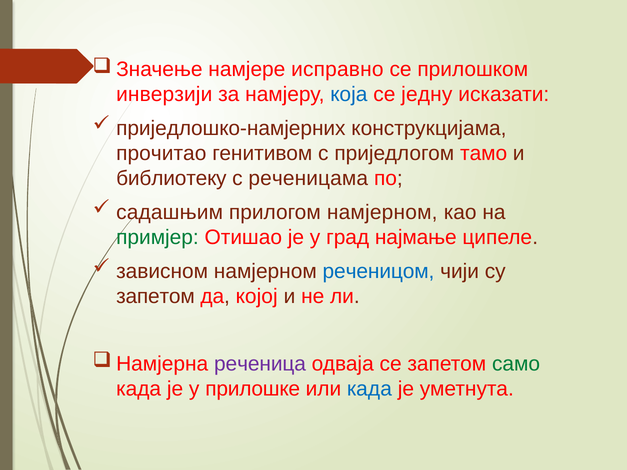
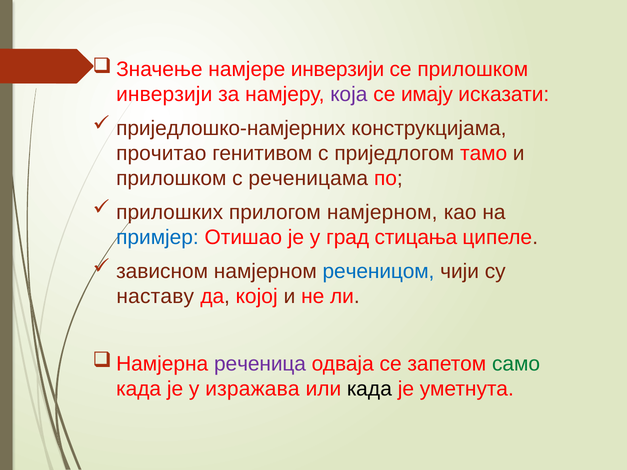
намјере исправно: исправно -> инверзији (338, 70)
која colour: blue -> purple (349, 95)
једну: једну -> имају (427, 95)
библиотеку: библиотеку -> прилошком (171, 179)
садашњим: садашњим -> прилошких (170, 212)
примјер colour: green -> blue (157, 237)
најмање: најмање -> стицања (416, 237)
запетом: запетом -> наставу (155, 296)
прилошке: прилошке -> изражава (252, 389)
када colour: blue -> black (369, 389)
